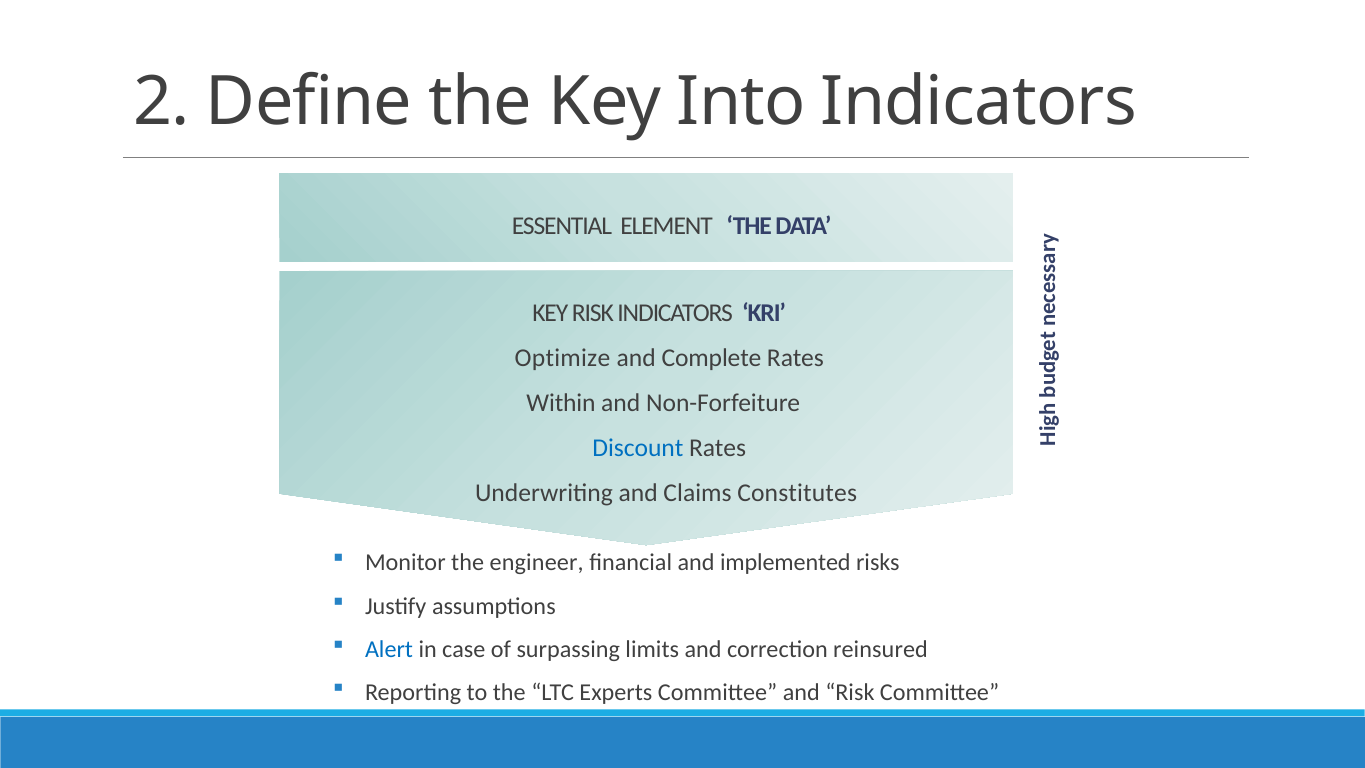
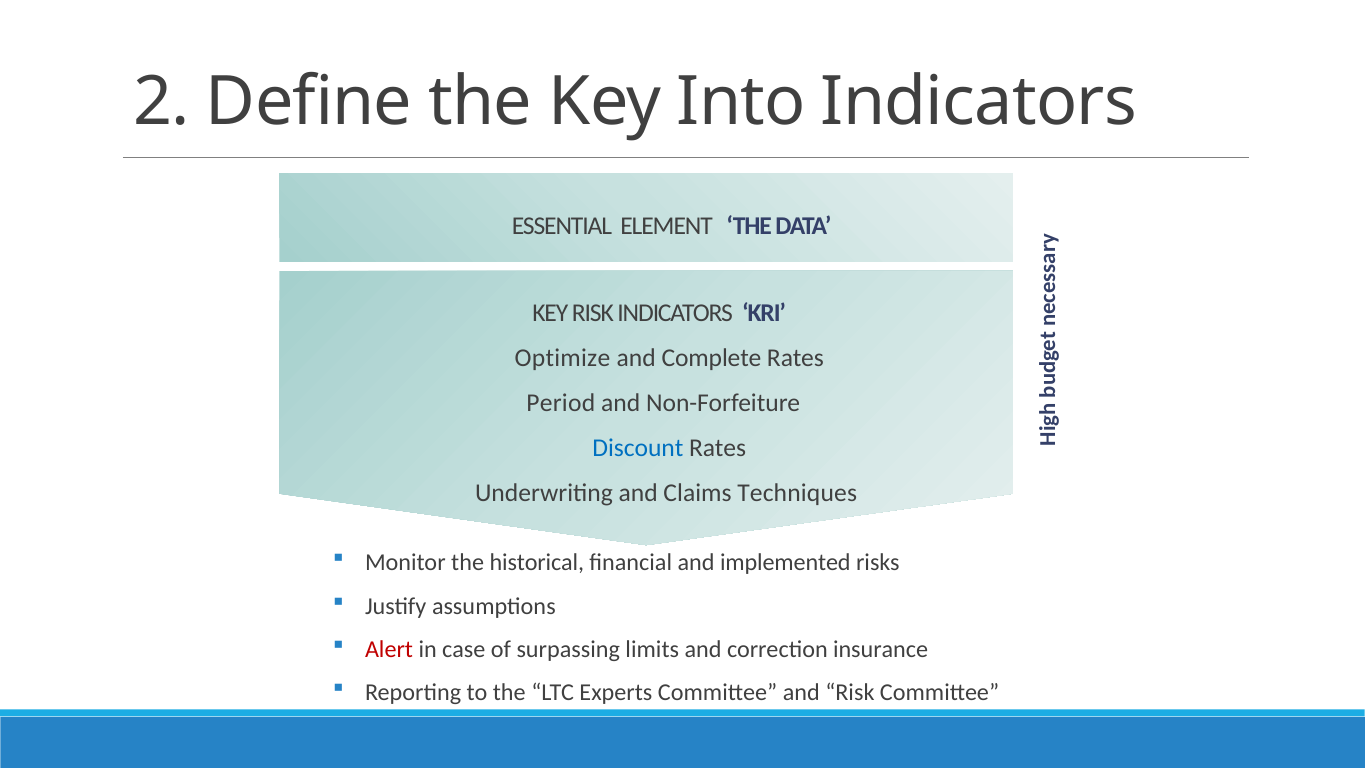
Within: Within -> Period (561, 403)
Constitutes: Constitutes -> Techniques (797, 493)
engineer: engineer -> historical (537, 563)
Alert colour: blue -> red (389, 649)
reinsured: reinsured -> insurance (881, 649)
